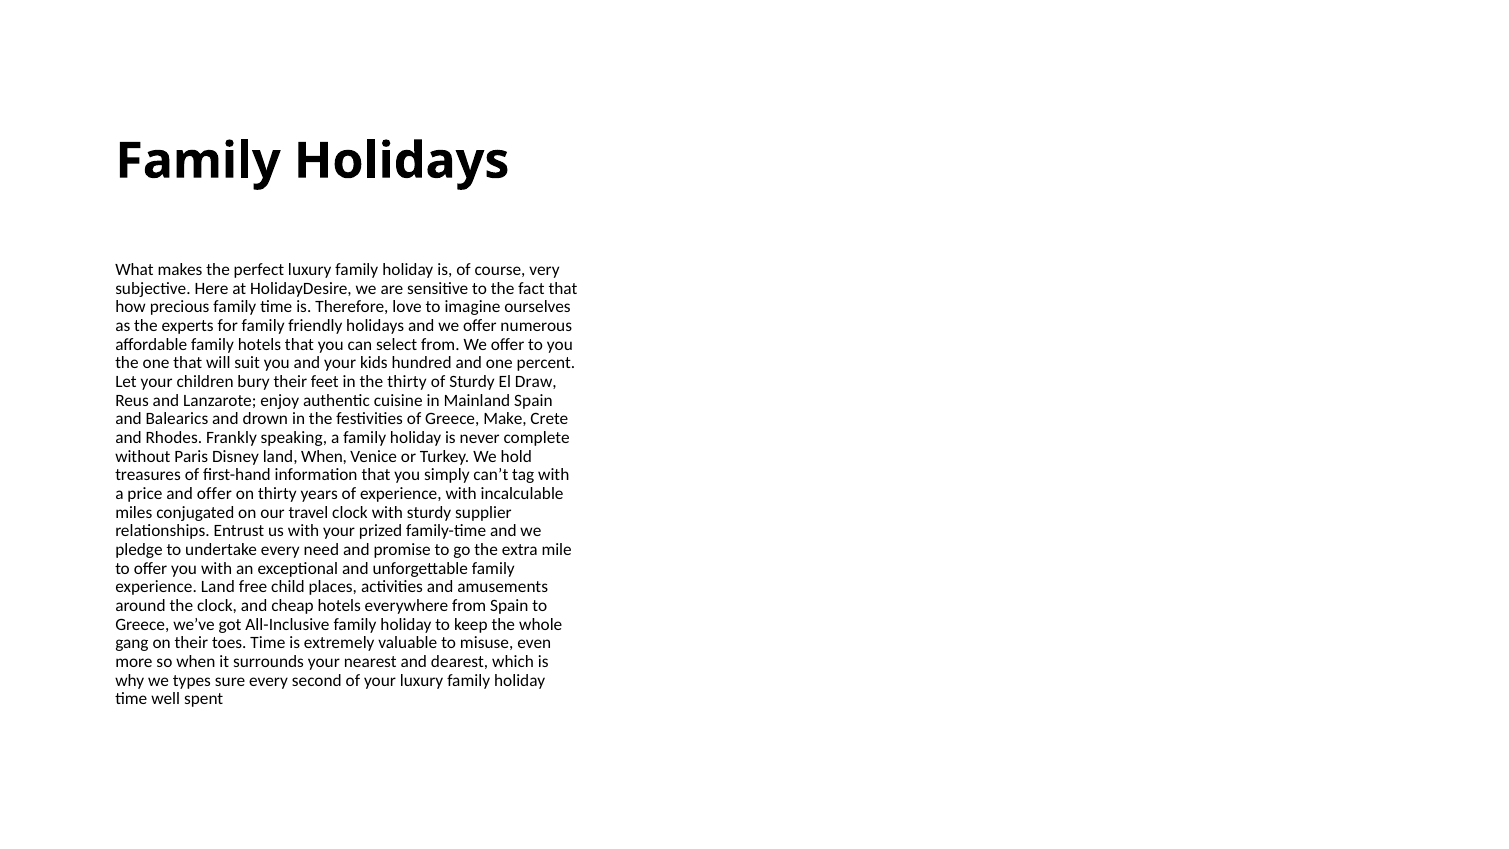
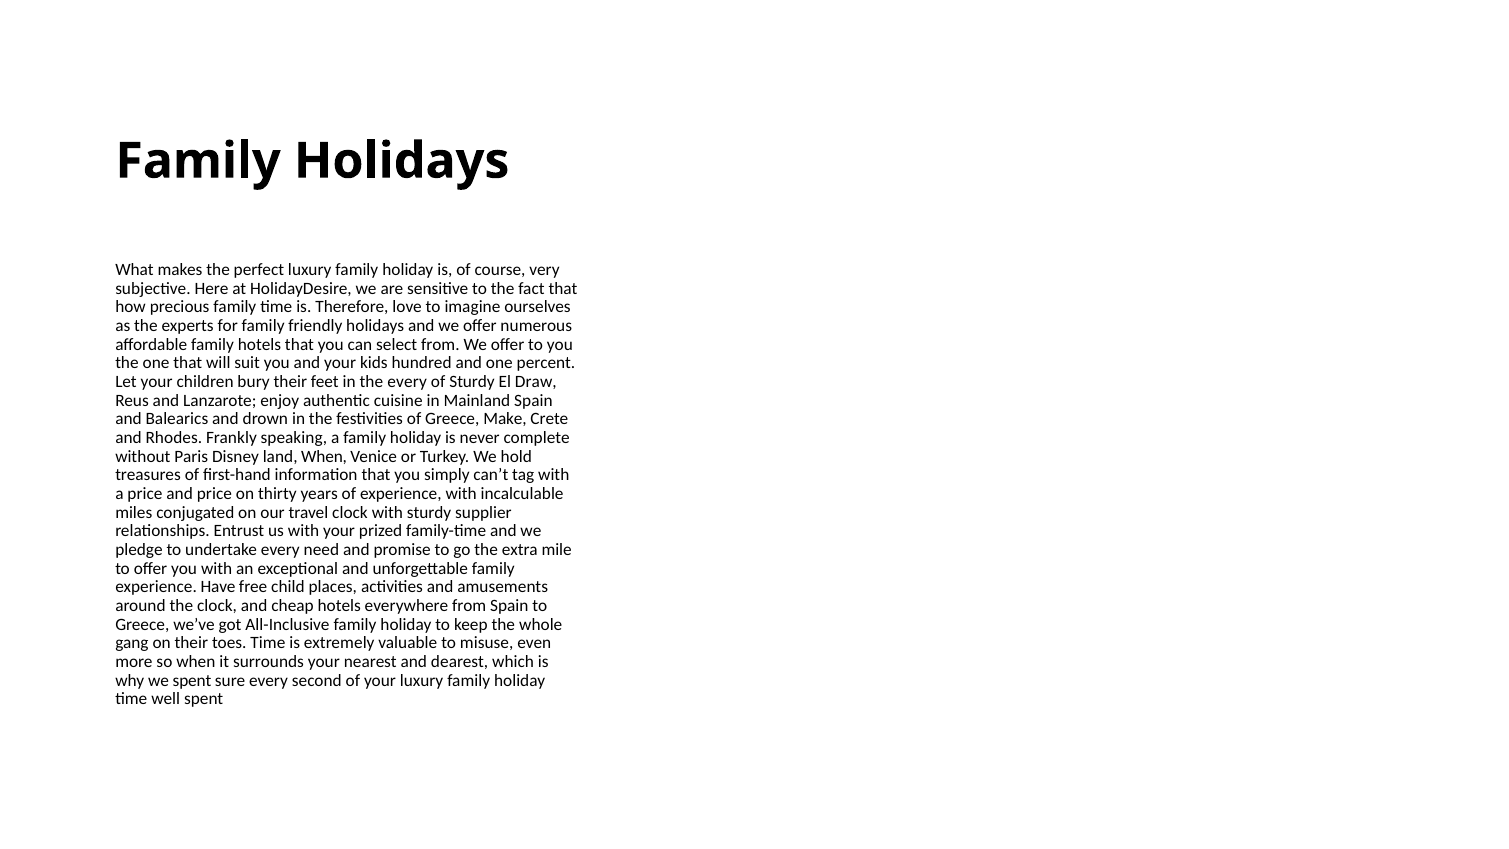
the thirty: thirty -> every (407, 382)
and offer: offer -> price (214, 494)
experience Land: Land -> Have (218, 587)
we types: types -> spent (192, 680)
